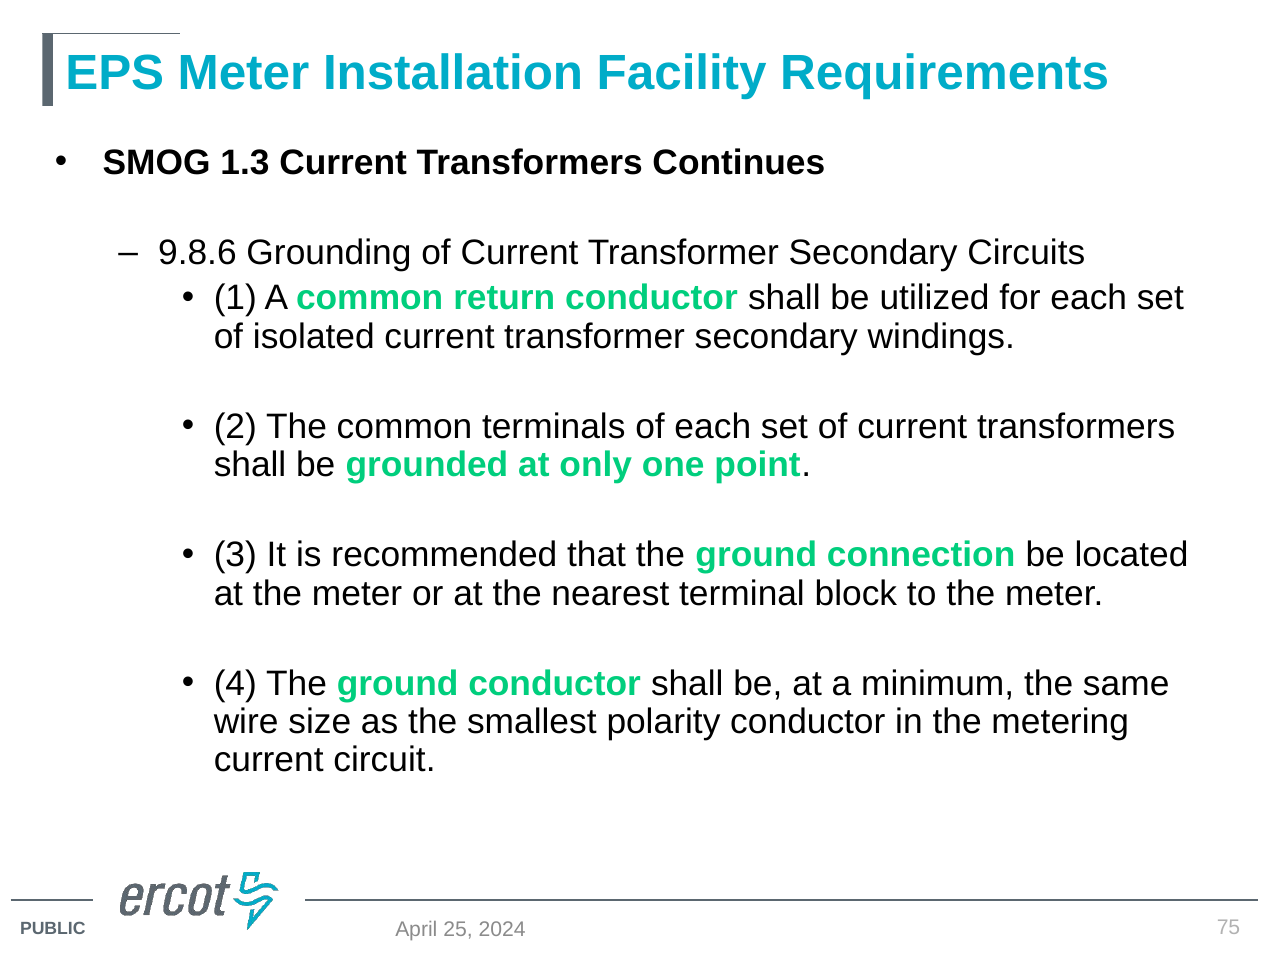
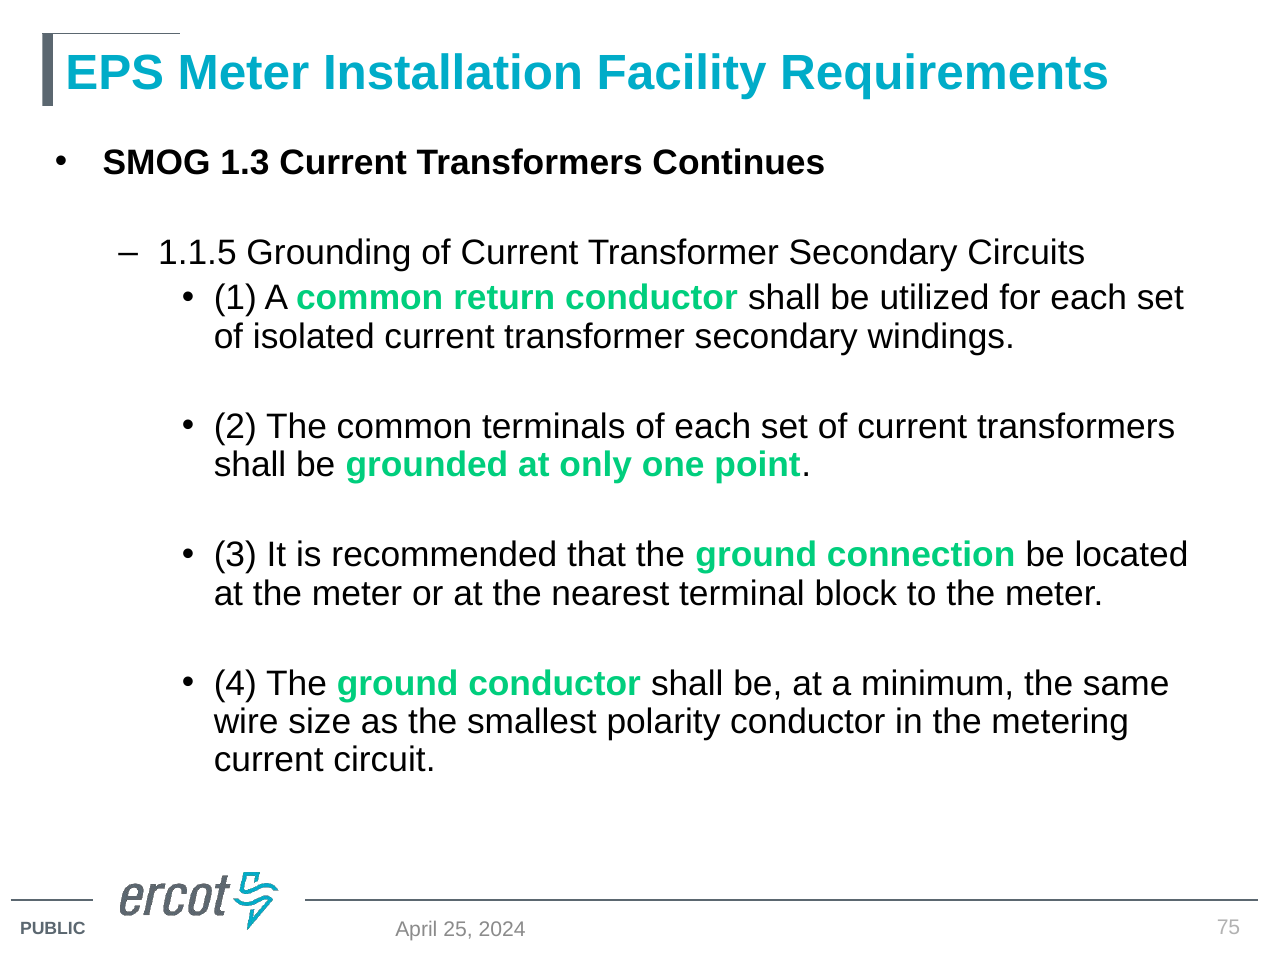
9.8.6: 9.8.6 -> 1.1.5 (197, 253)
